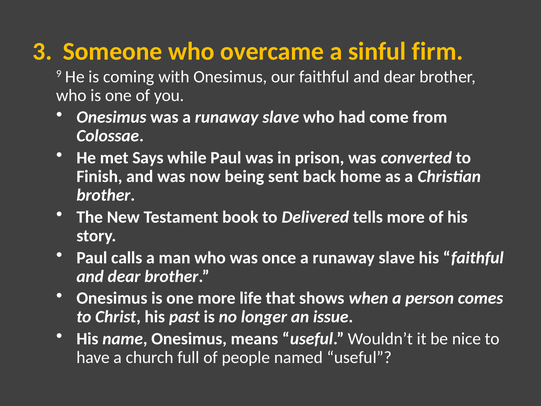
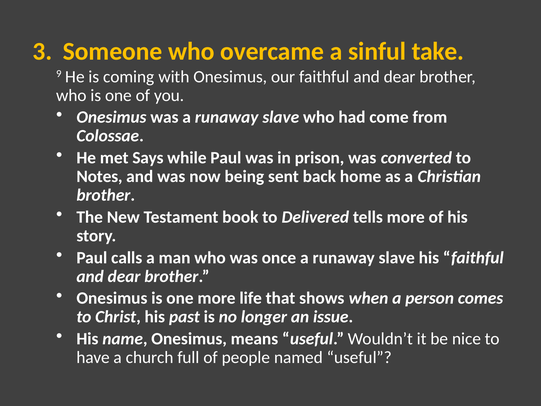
firm: firm -> take (438, 51)
Finish: Finish -> Notes (99, 176)
